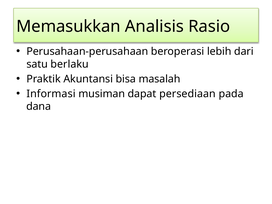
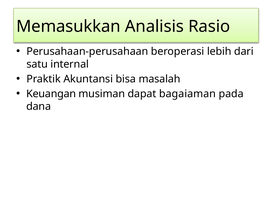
berlaku: berlaku -> internal (70, 64)
Informasi: Informasi -> Keuangan (51, 94)
persediaan: persediaan -> bagaiaman (187, 94)
